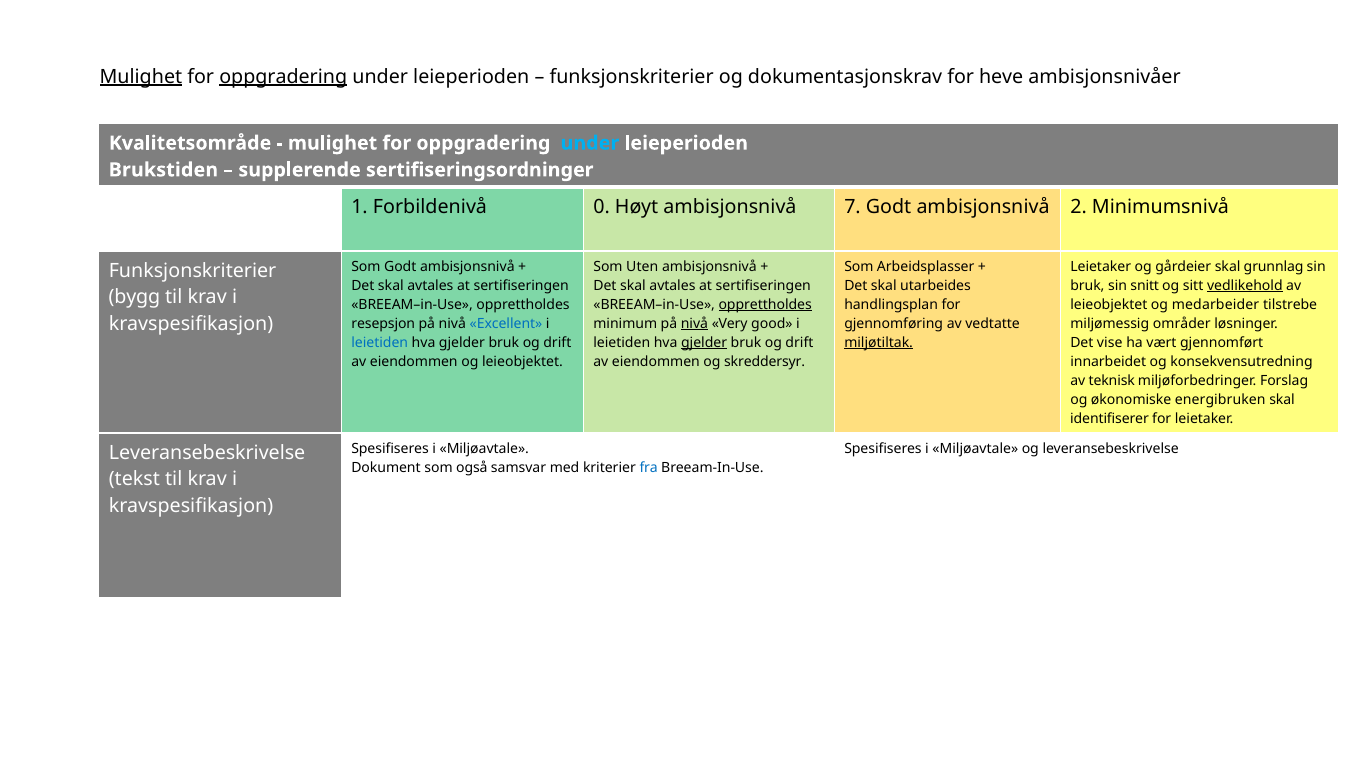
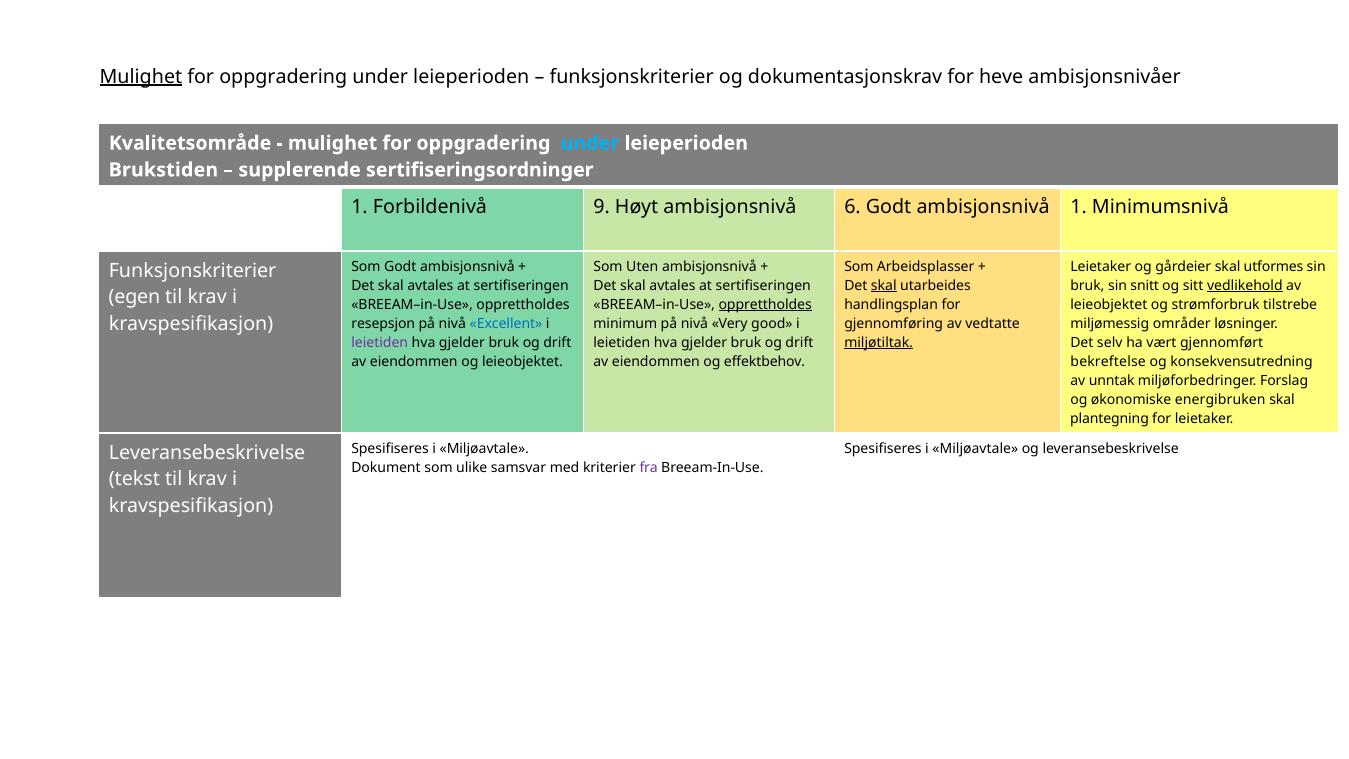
oppgradering underline: present -> none (283, 77)
0: 0 -> 9 (602, 207)
7: 7 -> 6 (853, 207)
ambisjonsnivå 2: 2 -> 1 (1079, 207)
grunnlag: grunnlag -> utformes (1274, 266)
skal underline: none -> present (884, 285)
bygg: bygg -> egen (134, 297)
medarbeider: medarbeider -> strømforbruk (1216, 305)
nivå underline: present -> none (694, 324)
leietiden colour: blue -> purple (380, 343)
gjelder underline: present -> none (704, 343)
vise: vise -> selv (1110, 343)
skreddersyr: skreddersyr -> effektbehov (765, 362)
innarbeidet: innarbeidet -> bekreftelse (1108, 362)
teknisk: teknisk -> unntak (1112, 381)
identifiserer: identifiserer -> plantegning (1110, 419)
også: også -> ulike (472, 467)
fra colour: blue -> purple (649, 467)
